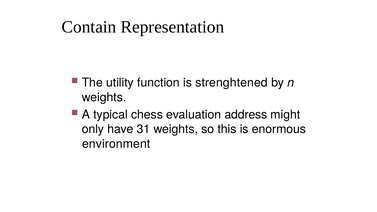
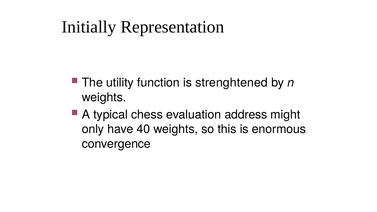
Contain: Contain -> Initially (89, 27)
31: 31 -> 40 (143, 129)
environment: environment -> convergence (116, 144)
